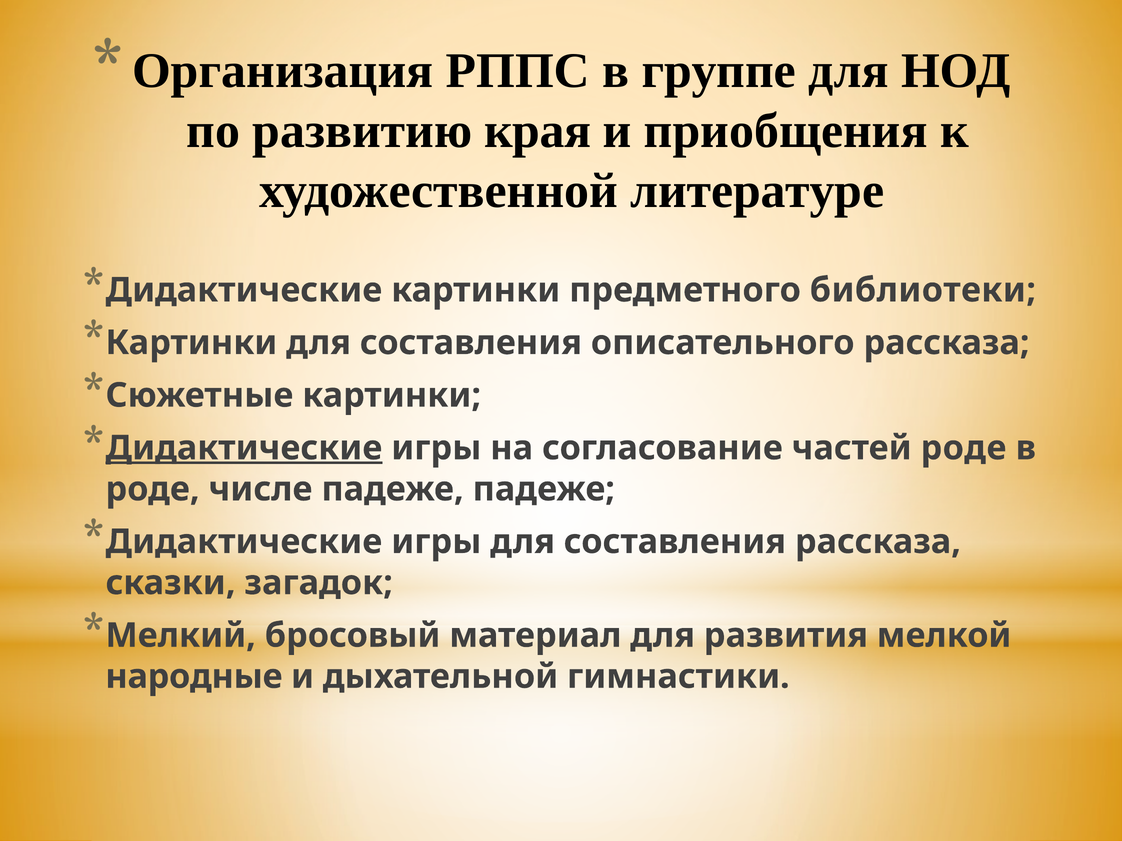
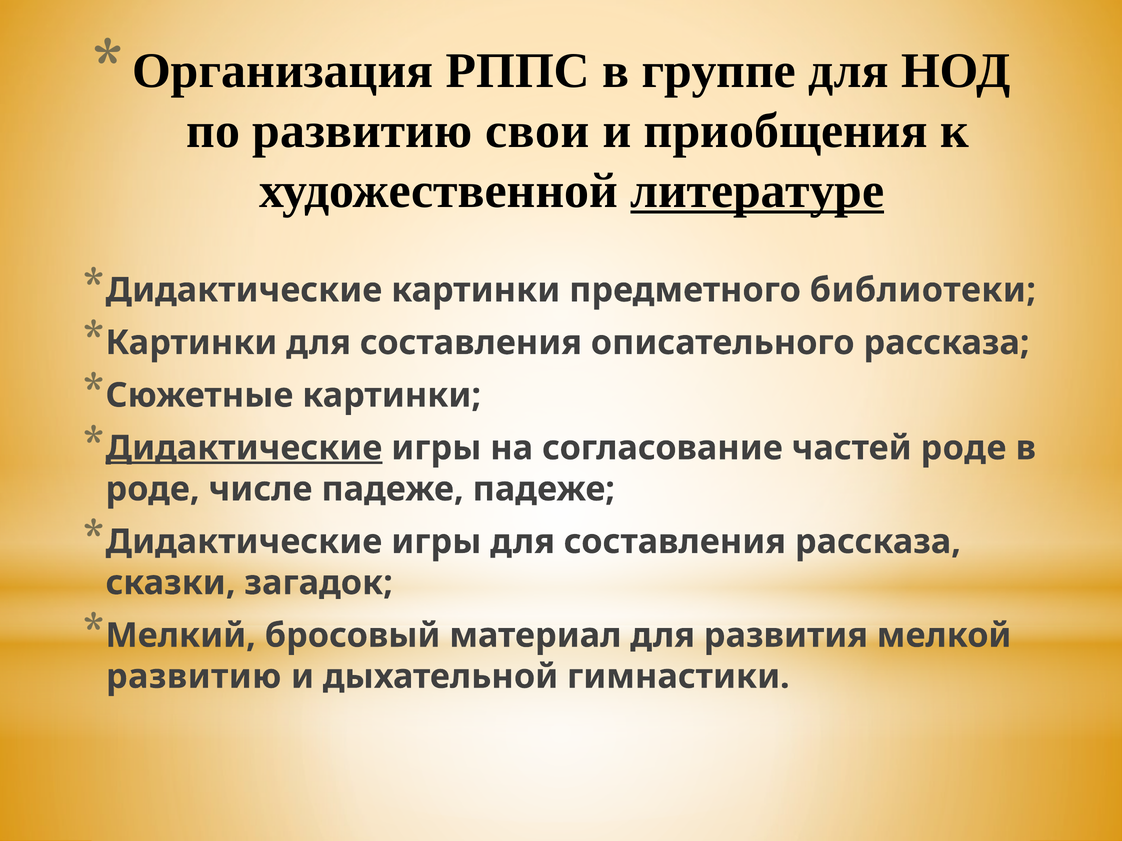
края: края -> свои (537, 131)
литературе underline: none -> present (757, 191)
народные: народные -> развитию (194, 677)
